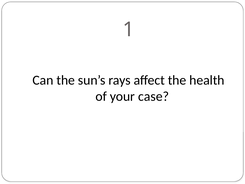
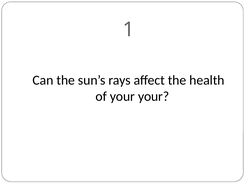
your case: case -> your (154, 96)
